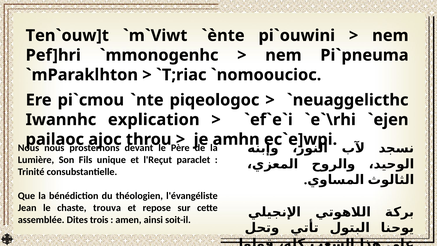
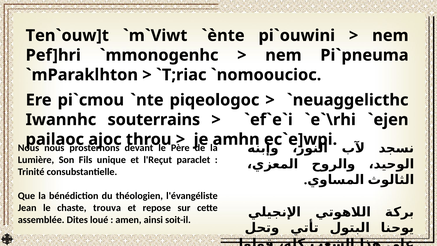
explication: explication -> souterrains (154, 120)
trois: trois -> loué (99, 220)
